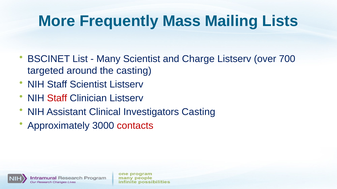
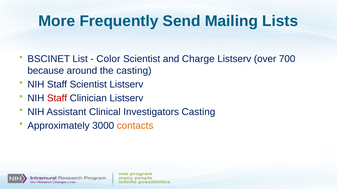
Mass: Mass -> Send (182, 21)
Many: Many -> Color (108, 59)
targeted: targeted -> because (46, 71)
contacts colour: red -> orange (135, 126)
